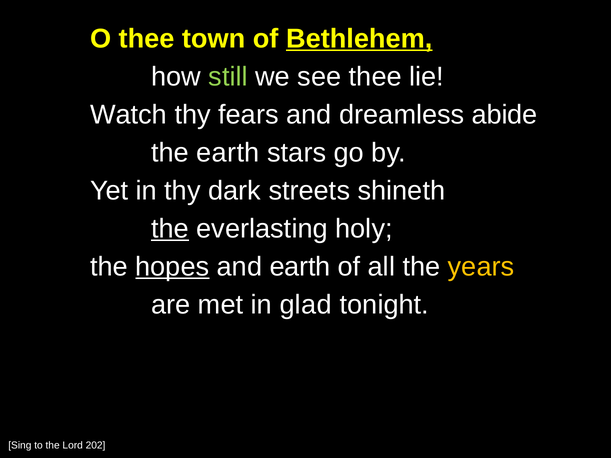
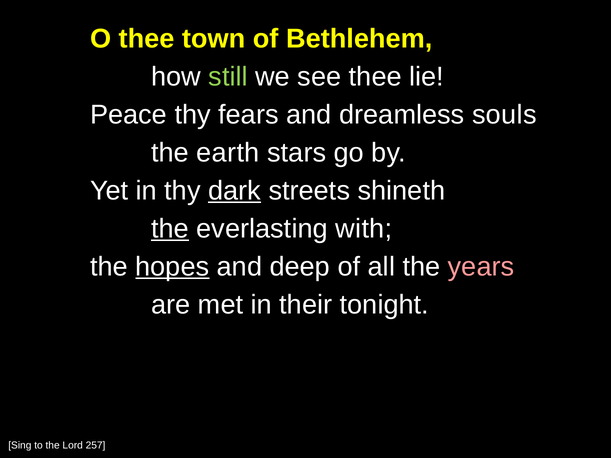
Bethlehem underline: present -> none (359, 39)
Watch: Watch -> Peace (129, 115)
abide: abide -> souls (504, 115)
dark underline: none -> present (235, 191)
holy: holy -> with (364, 229)
and earth: earth -> deep (300, 267)
years colour: yellow -> pink (481, 267)
glad: glad -> their (306, 305)
202: 202 -> 257 (96, 446)
